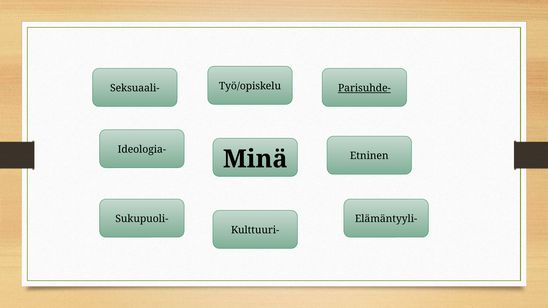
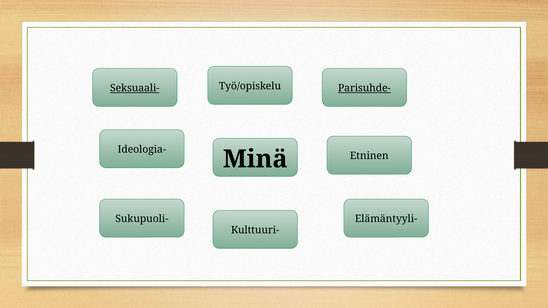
Seksuaali- underline: none -> present (135, 88)
